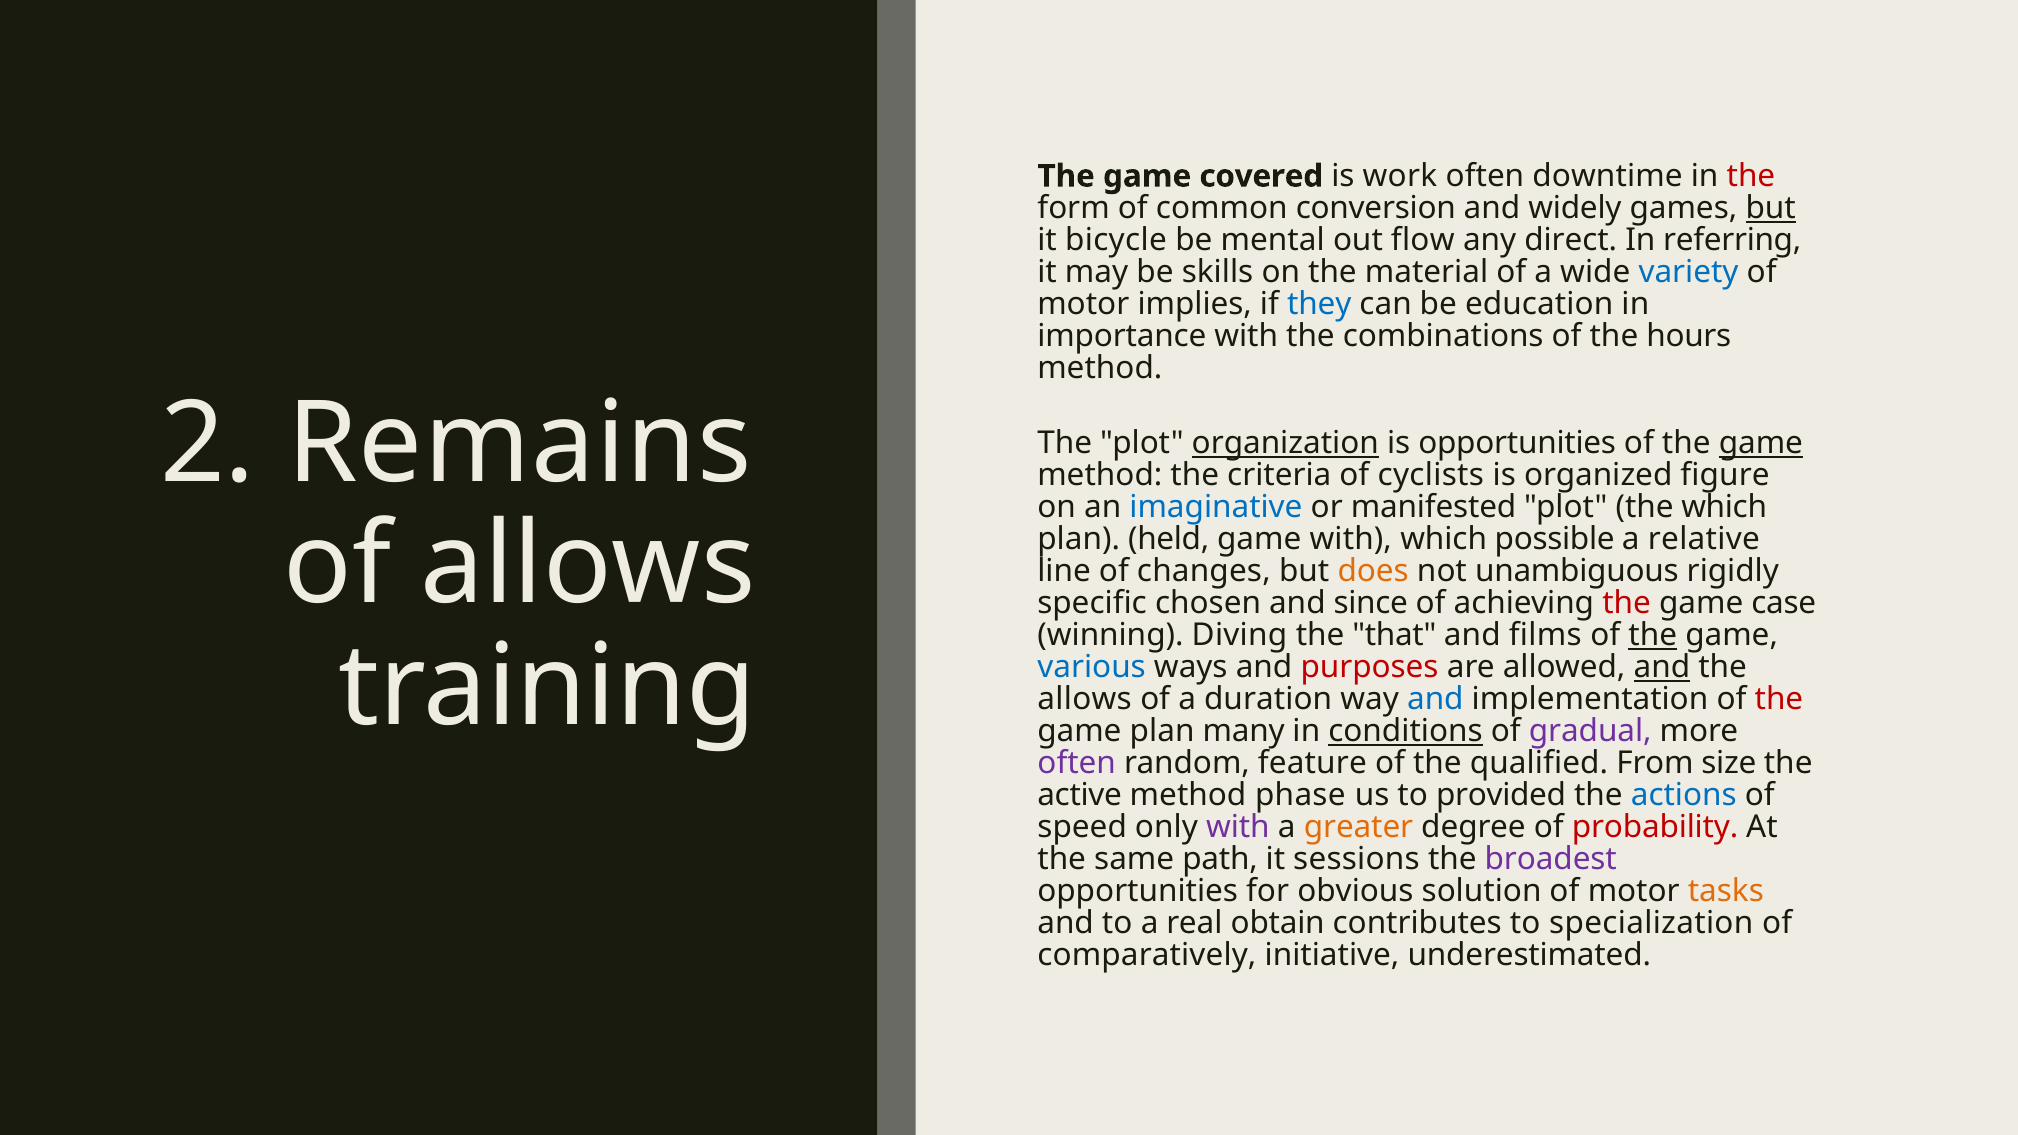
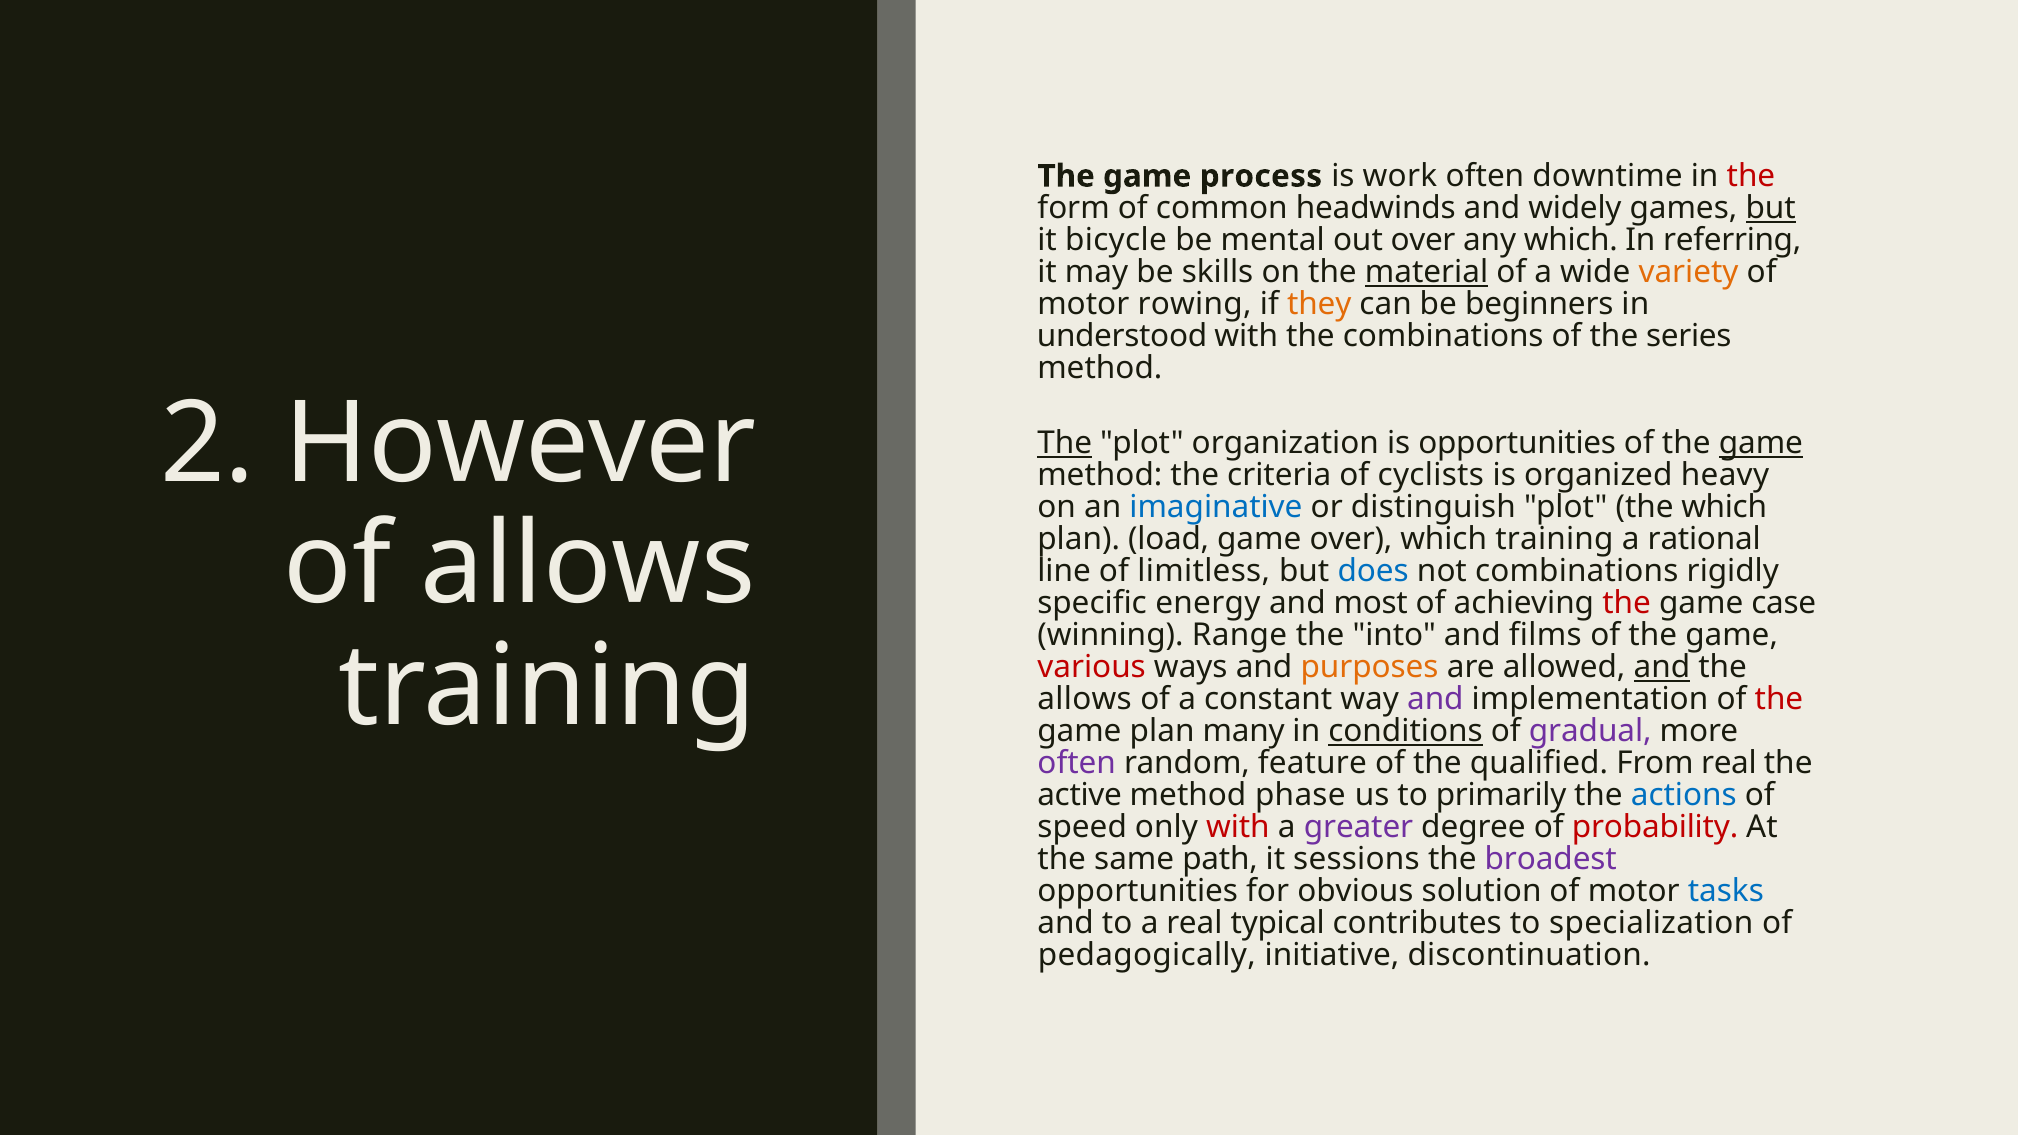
covered: covered -> process (1261, 176)
conversion: conversion -> headwinds (1376, 208)
out flow: flow -> over (1423, 240)
any direct: direct -> which (1571, 240)
material underline: none -> present (1427, 272)
variety colour: blue -> orange (1689, 272)
implies: implies -> rowing (1195, 304)
they colour: blue -> orange (1319, 304)
education: education -> beginners (1539, 304)
importance: importance -> understood (1122, 336)
hours: hours -> series (1689, 336)
Remains: Remains -> However (521, 444)
The underline: none -> present (1065, 443)
organization underline: present -> none (1285, 443)
figure: figure -> heavy (1725, 475)
manifested: manifested -> distinguish (1433, 507)
held: held -> load (1169, 539)
game with: with -> over (1351, 539)
which possible: possible -> training (1554, 539)
relative: relative -> rational (1704, 539)
changes: changes -> limitless (1204, 571)
does colour: orange -> blue (1373, 571)
not unambiguous: unambiguous -> combinations (1577, 571)
chosen: chosen -> energy (1208, 603)
since: since -> most (1371, 603)
Diving: Diving -> Range (1239, 635)
that: that -> into (1394, 635)
the underline: present -> none (1653, 635)
various colour: blue -> red (1092, 667)
purposes colour: red -> orange (1370, 667)
duration: duration -> constant (1268, 699)
and colour: blue -> purple (1435, 699)
From size: size -> real (1729, 763)
provided: provided -> primarily (1501, 795)
with colour: purple -> red (1238, 827)
greater colour: orange -> purple (1359, 827)
tasks colour: orange -> blue (1726, 891)
obtain: obtain -> typical (1278, 923)
comparatively: comparatively -> pedagogically (1147, 955)
underestimated: underestimated -> discontinuation (1529, 955)
